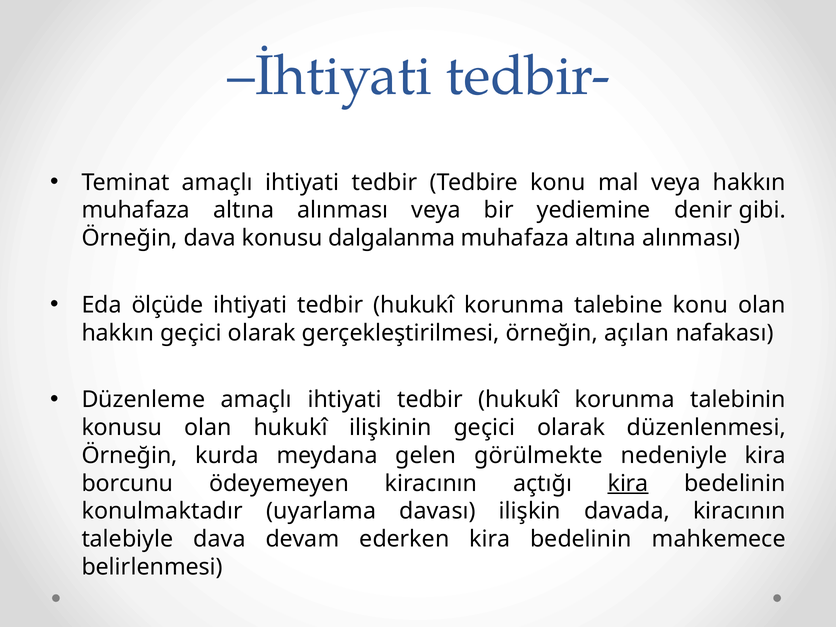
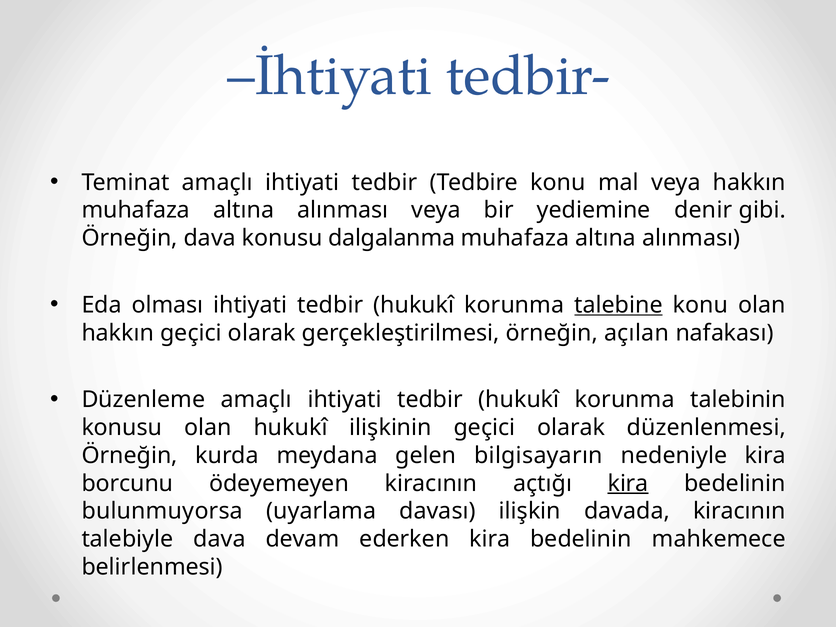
ölçüde: ölçüde -> olması (167, 305)
talebine underline: none -> present (618, 305)
görülmekte: görülmekte -> bilgisayarın (539, 455)
konulmaktadır: konulmaktadır -> bulunmuyorsa (162, 511)
